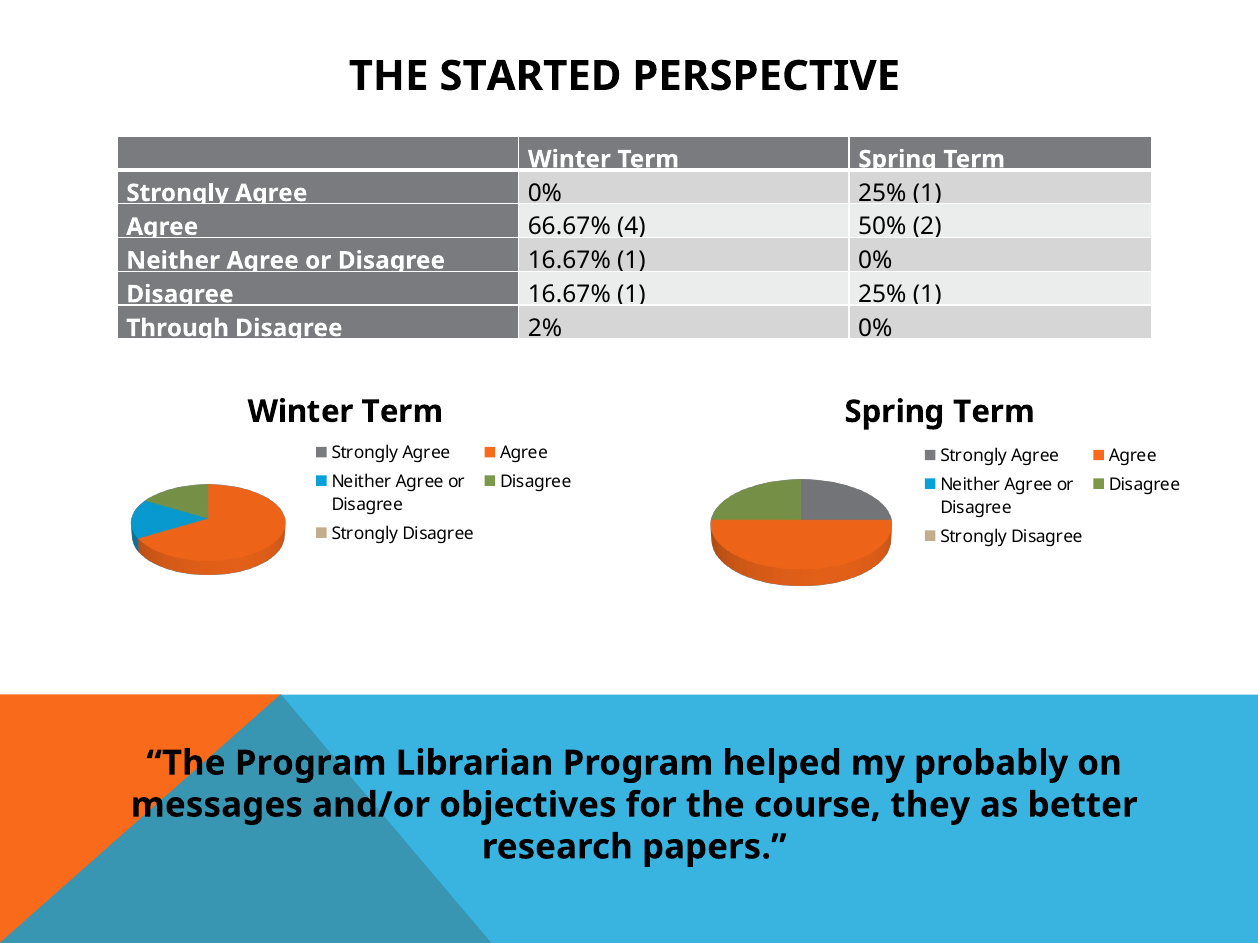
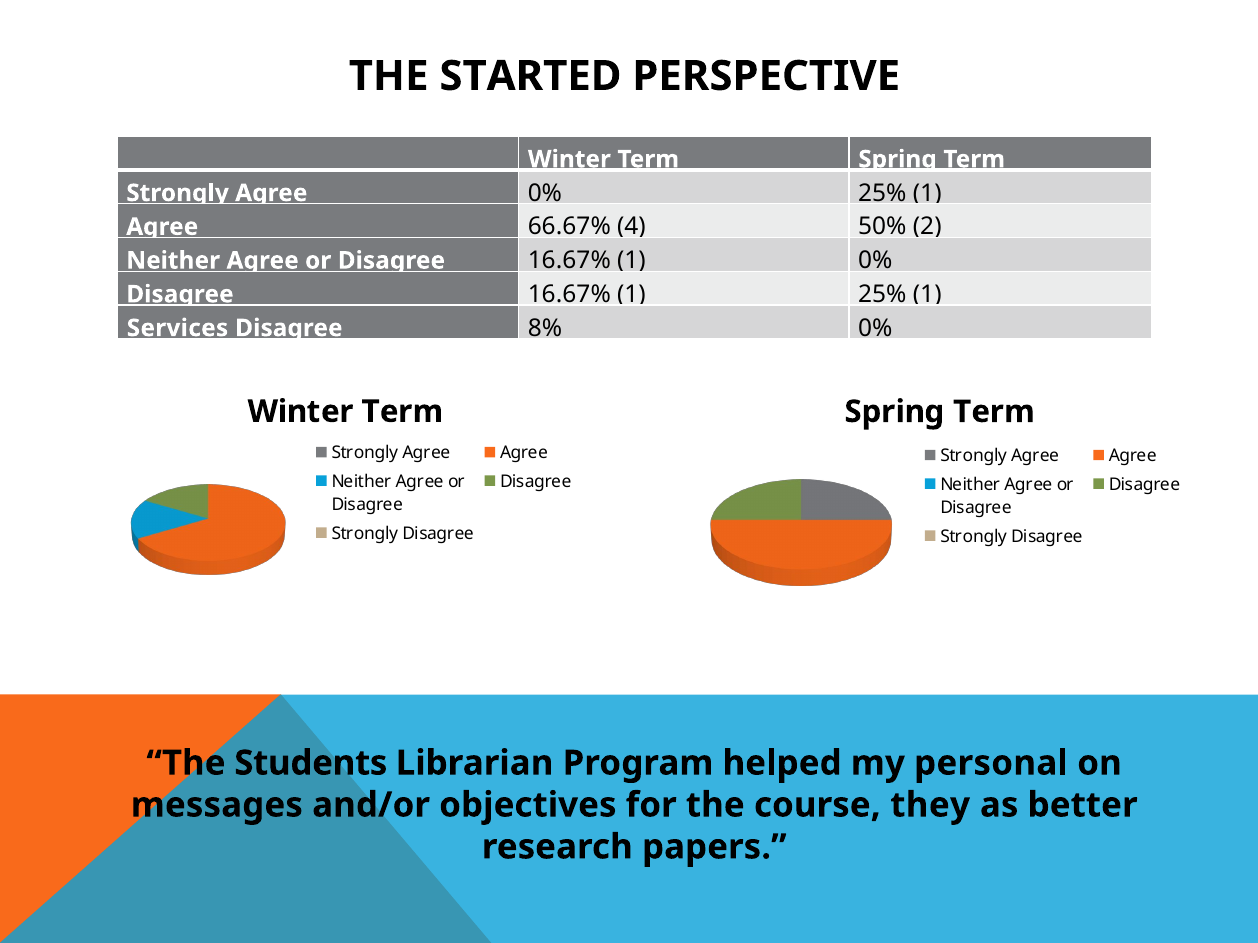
Through: Through -> Services (177, 328)
2%: 2% -> 8% (545, 328)
The Program: Program -> Students (311, 763)
probably: probably -> personal (991, 763)
